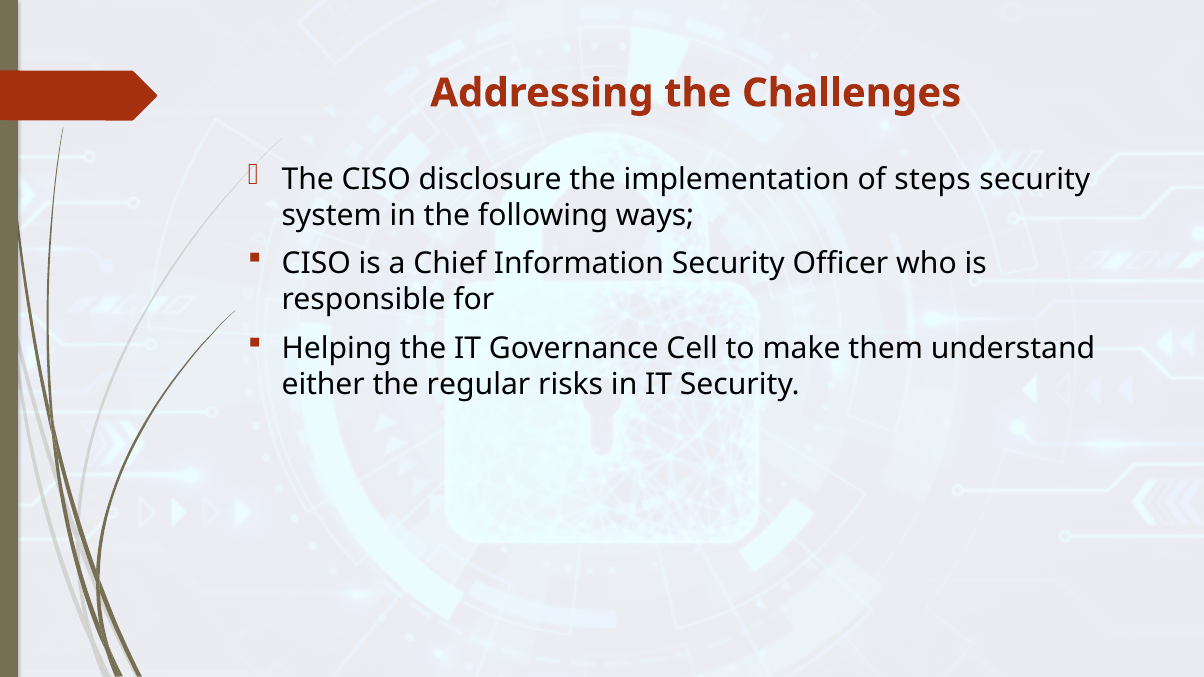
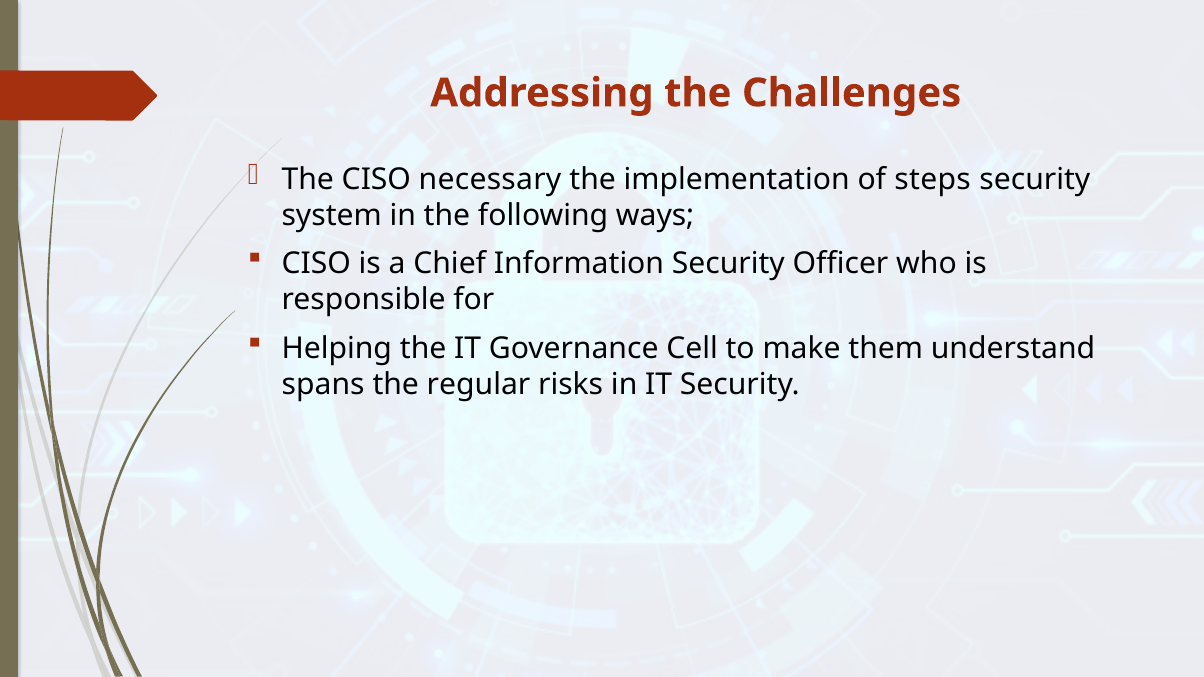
disclosure: disclosure -> necessary (490, 179)
either: either -> spans (323, 385)
